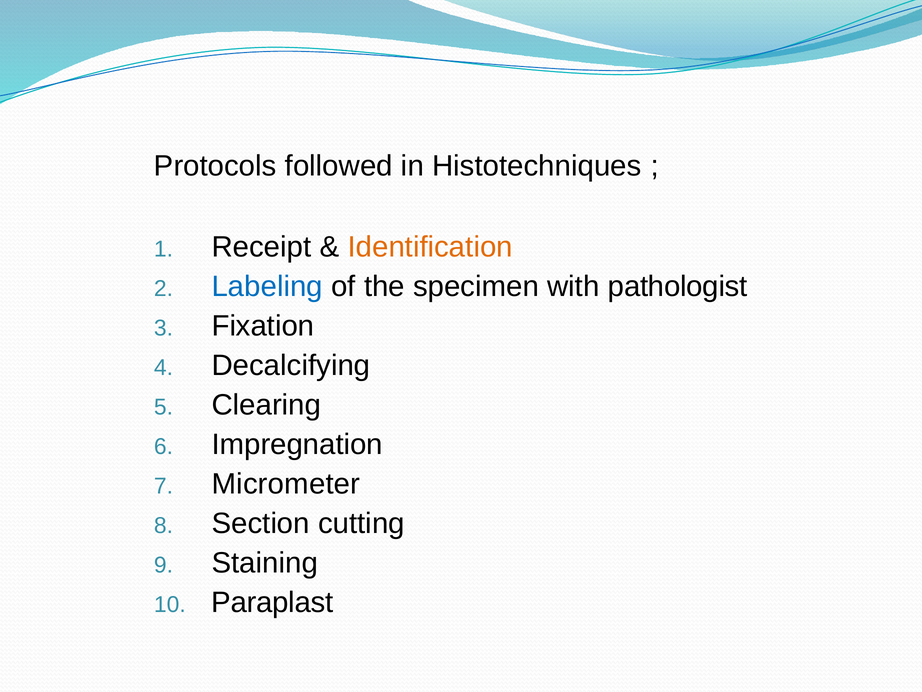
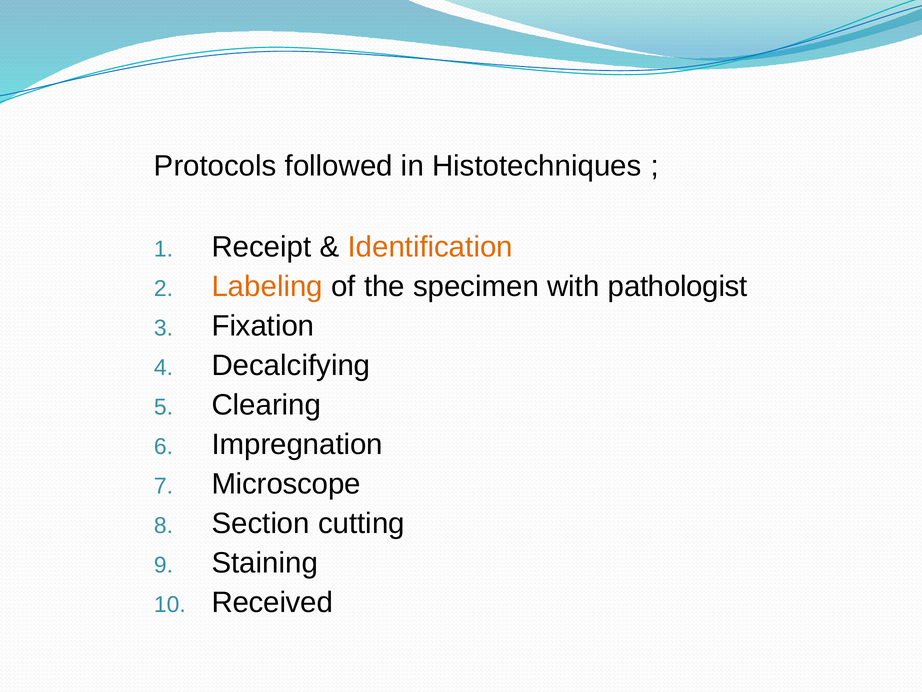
Labeling colour: blue -> orange (267, 286)
Micrometer: Micrometer -> Microscope (286, 484)
Paraplast: Paraplast -> Received (272, 602)
